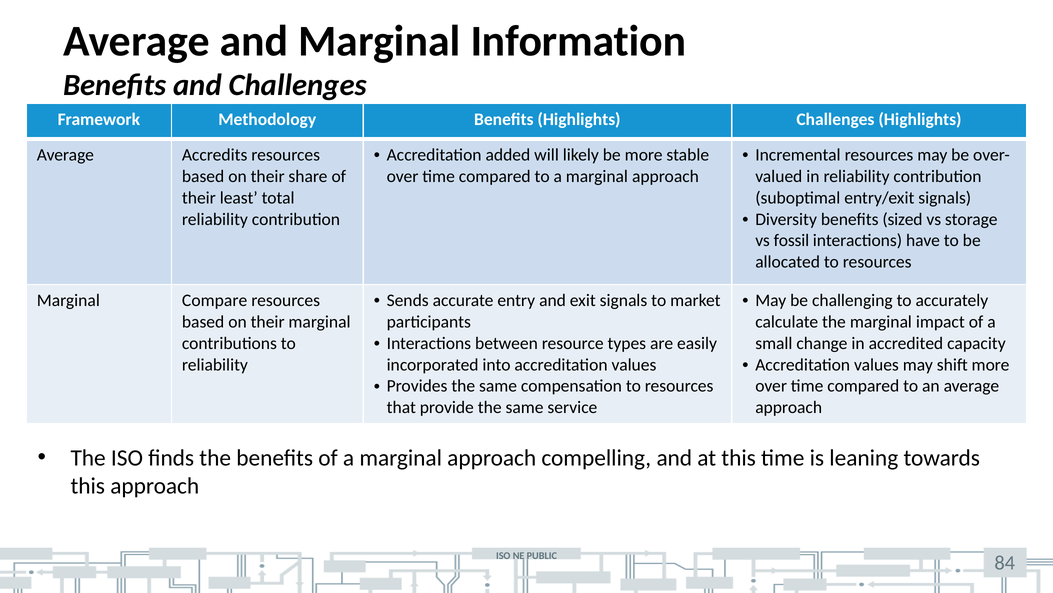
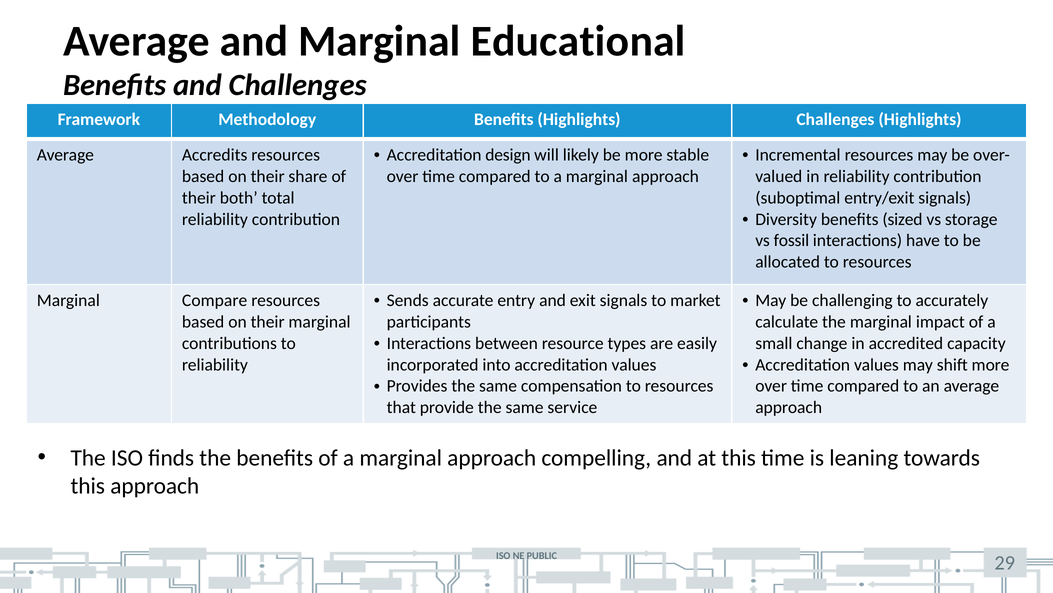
Information: Information -> Educational (578, 41)
added: added -> design (508, 155)
least: least -> both (239, 198)
84: 84 -> 29 (1005, 562)
